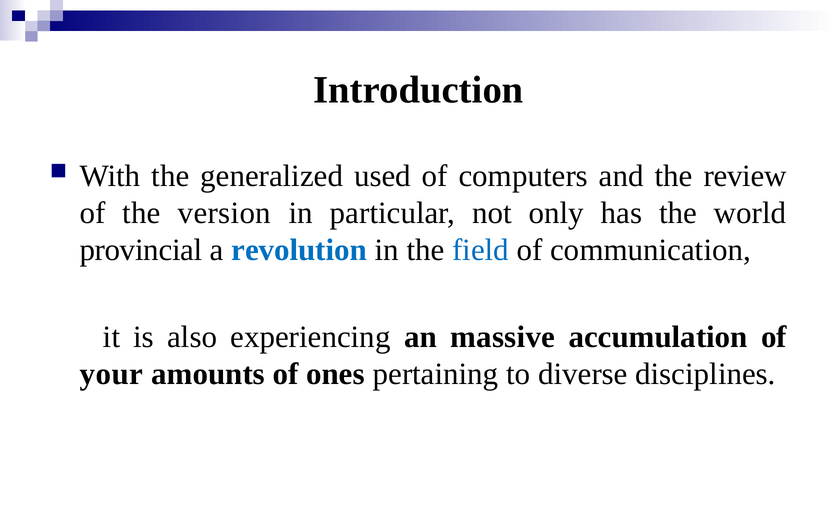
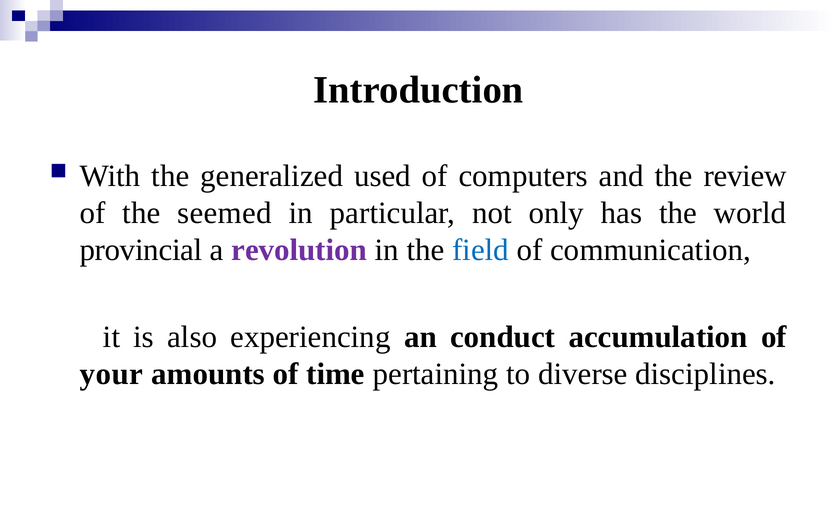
version: version -> seemed (224, 213)
revolution colour: blue -> purple (299, 250)
massive: massive -> conduct (503, 337)
ones: ones -> time (335, 374)
